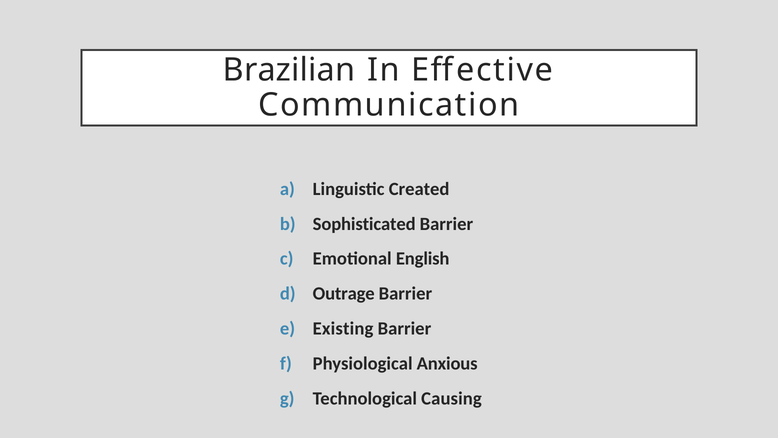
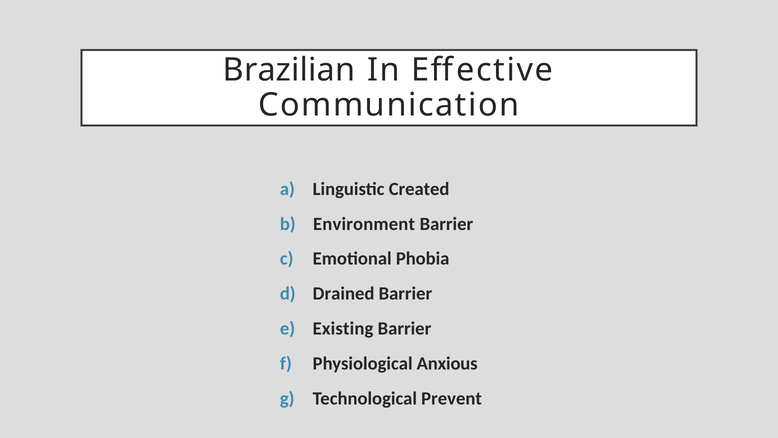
Sophisticated: Sophisticated -> Environment (364, 224)
English: English -> Phobia (423, 259)
Outrage: Outrage -> Drained (344, 294)
Causing: Causing -> Prevent (452, 398)
